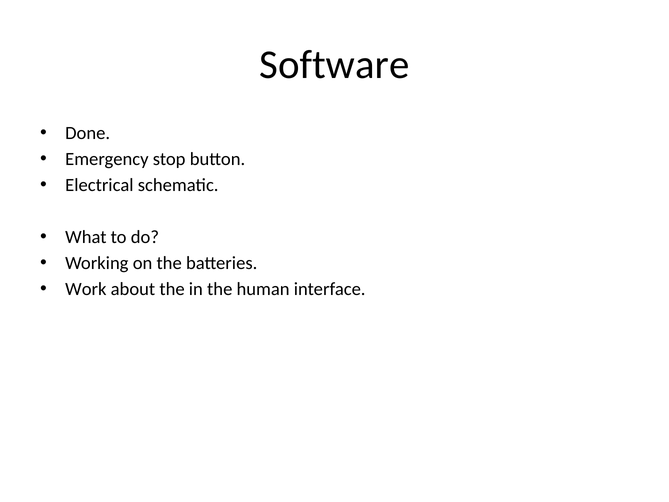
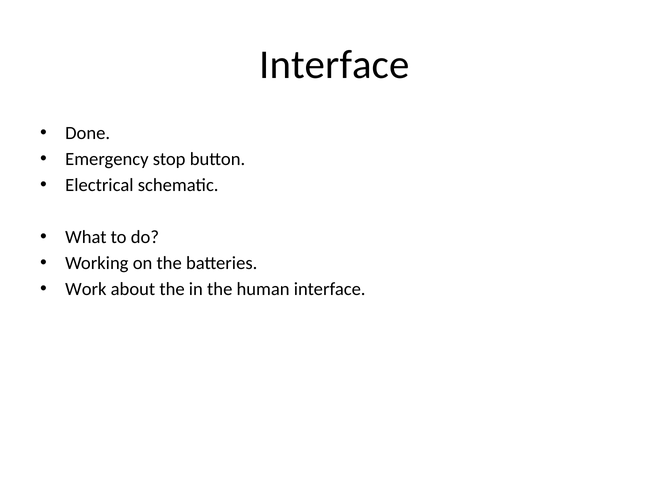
Software: Software -> Interface (334, 65)
